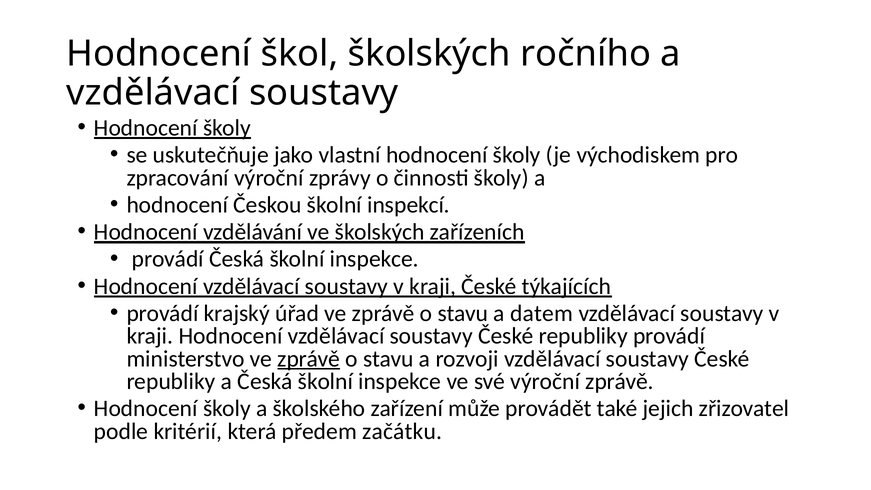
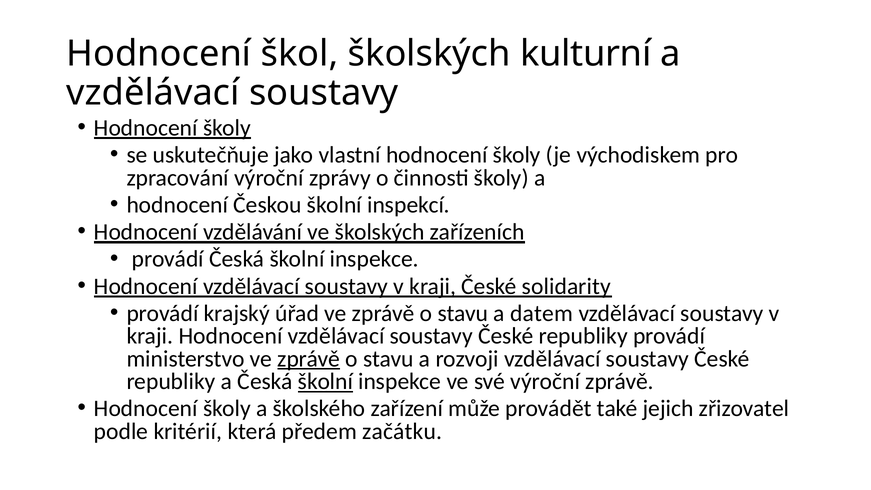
ročního: ročního -> kulturní (586, 54)
týkajících: týkajících -> solidarity (566, 286)
školní underline: none -> present (325, 381)
